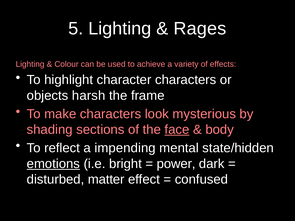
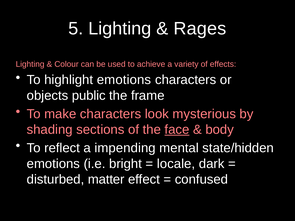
highlight character: character -> emotions (124, 80)
harsh: harsh -> public (89, 96)
emotions underline: present -> none (53, 164)
power: power -> locale (176, 164)
